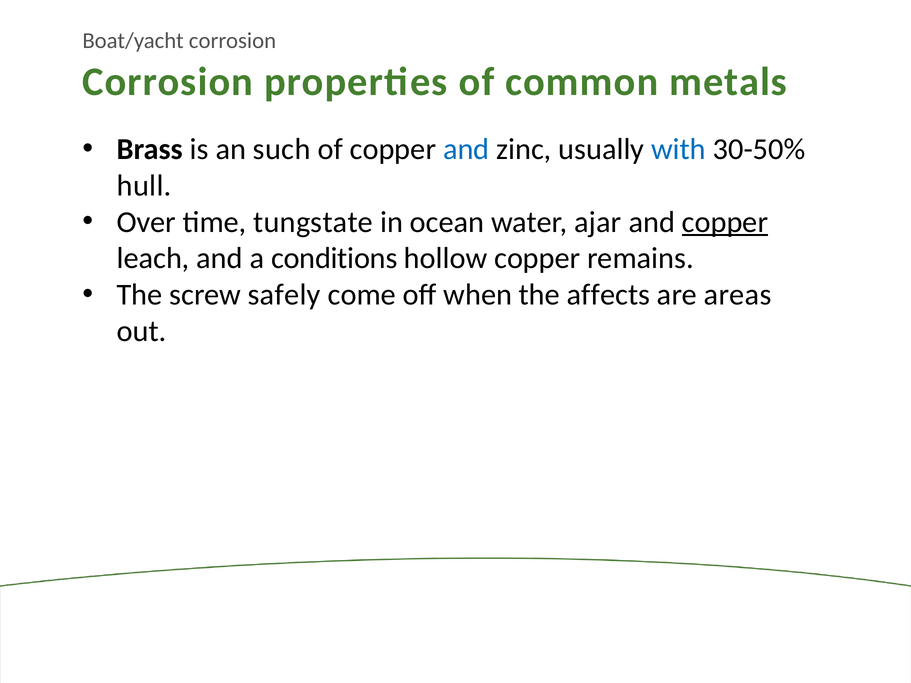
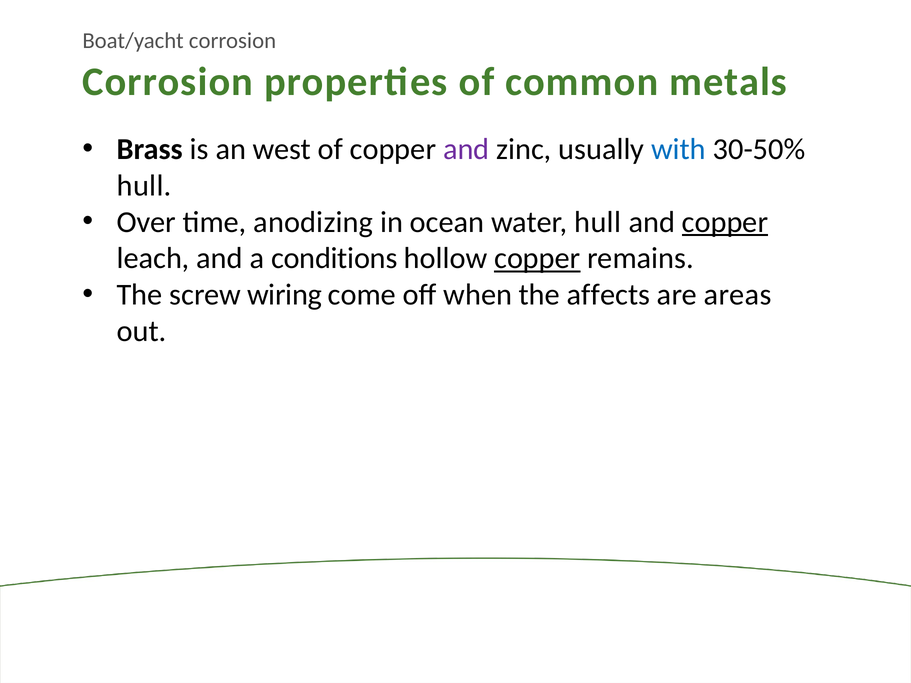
such: such -> west (282, 149)
and colour: blue -> purple (466, 149)
tungstate: tungstate -> anodizing (313, 222)
water ajar: ajar -> hull (598, 222)
copper underline: none -> present (537, 259)
safely: safely -> wiring (285, 295)
